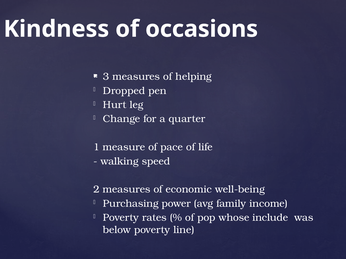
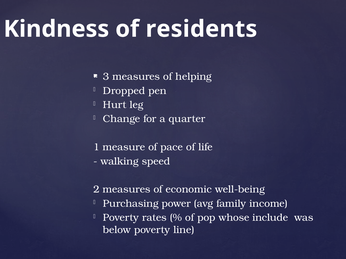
occasions: occasions -> residents (201, 29)
